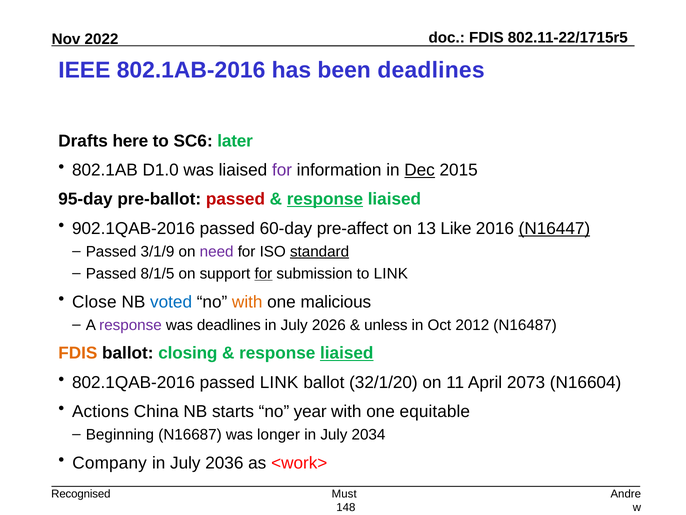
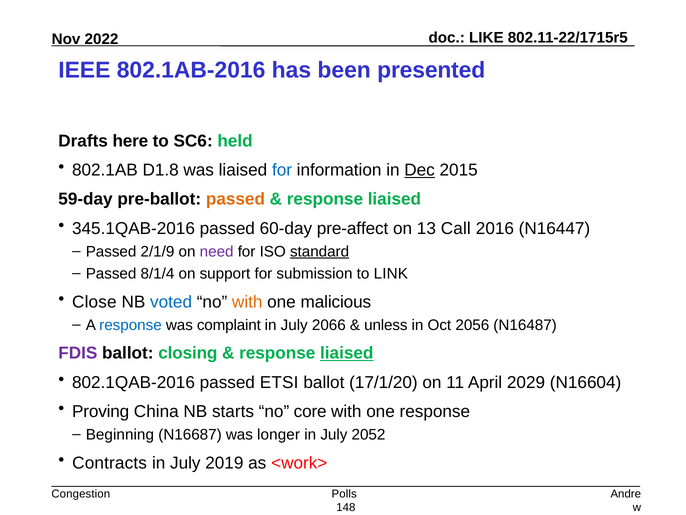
FDIS: FDIS -> LIKE (486, 38)
been deadlines: deadlines -> presented (431, 70)
later: later -> held (235, 141)
D1.0: D1.0 -> D1.8 (161, 170)
for colour: purple -> blue (282, 170)
95-day: 95-day -> 59-day (85, 199)
passed colour: red -> orange (235, 199)
response underline: present -> none (325, 199)
902.1QAB-2016: 902.1QAB-2016 -> 345.1QAB-2016 (133, 228)
Like: Like -> Call (456, 228)
N16447 underline: present -> none (554, 228)
3/1/9: 3/1/9 -> 2/1/9 (157, 251)
8/1/5: 8/1/5 -> 8/1/4 (157, 273)
for underline: present -> none (263, 273)
response colour: purple -> blue (130, 325)
was deadlines: deadlines -> complaint (229, 325)
2026: 2026 -> 2066 (329, 325)
2012: 2012 -> 2056 (472, 325)
FDIS colour: orange -> purple (78, 353)
passed LINK: LINK -> ETSI (279, 382)
32/1/20: 32/1/20 -> 17/1/20 (383, 382)
2073: 2073 -> 2029 (526, 382)
Actions: Actions -> Proving (101, 411)
year: year -> core (310, 411)
one equitable: equitable -> response (435, 411)
2034: 2034 -> 2052 (368, 434)
Company: Company -> Contracts (110, 462)
2036: 2036 -> 2019 (224, 462)
Recognised: Recognised -> Congestion (81, 493)
Must: Must -> Polls (344, 493)
